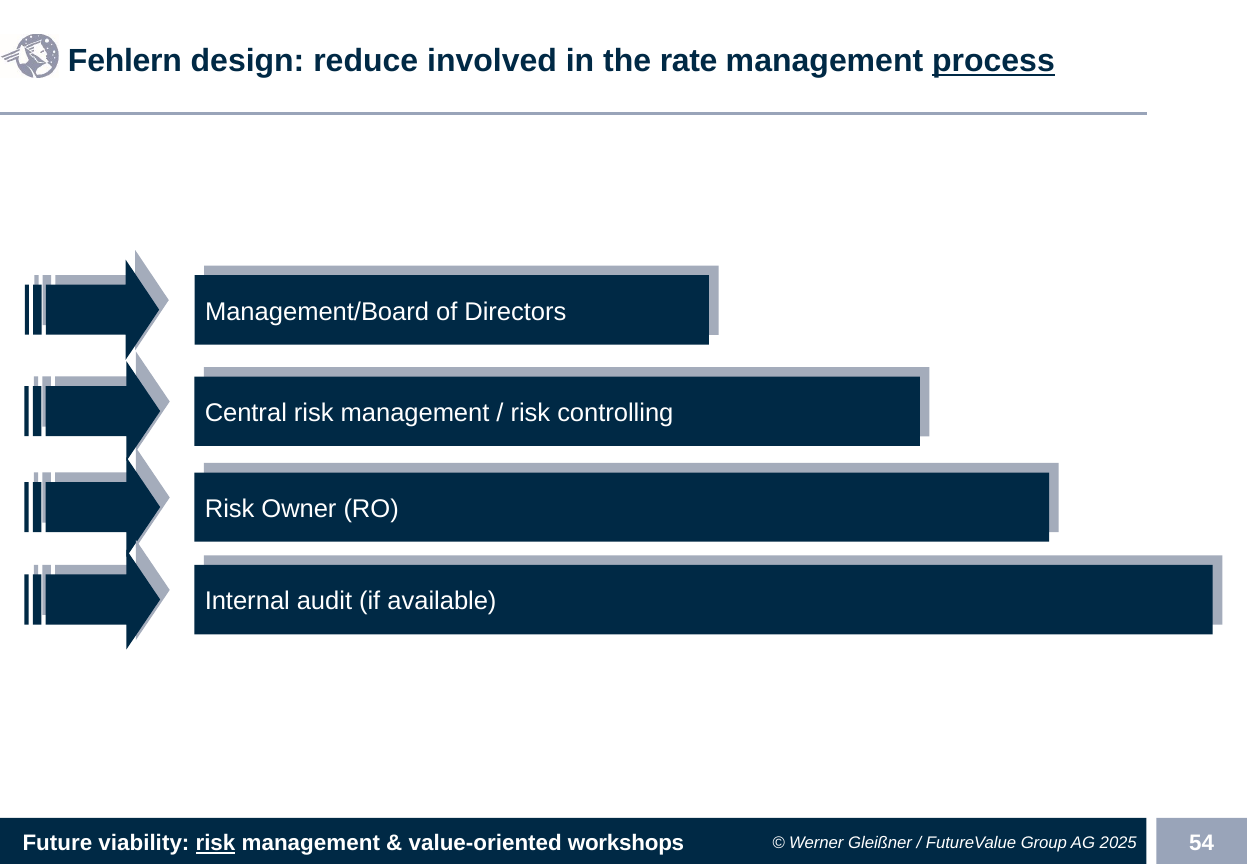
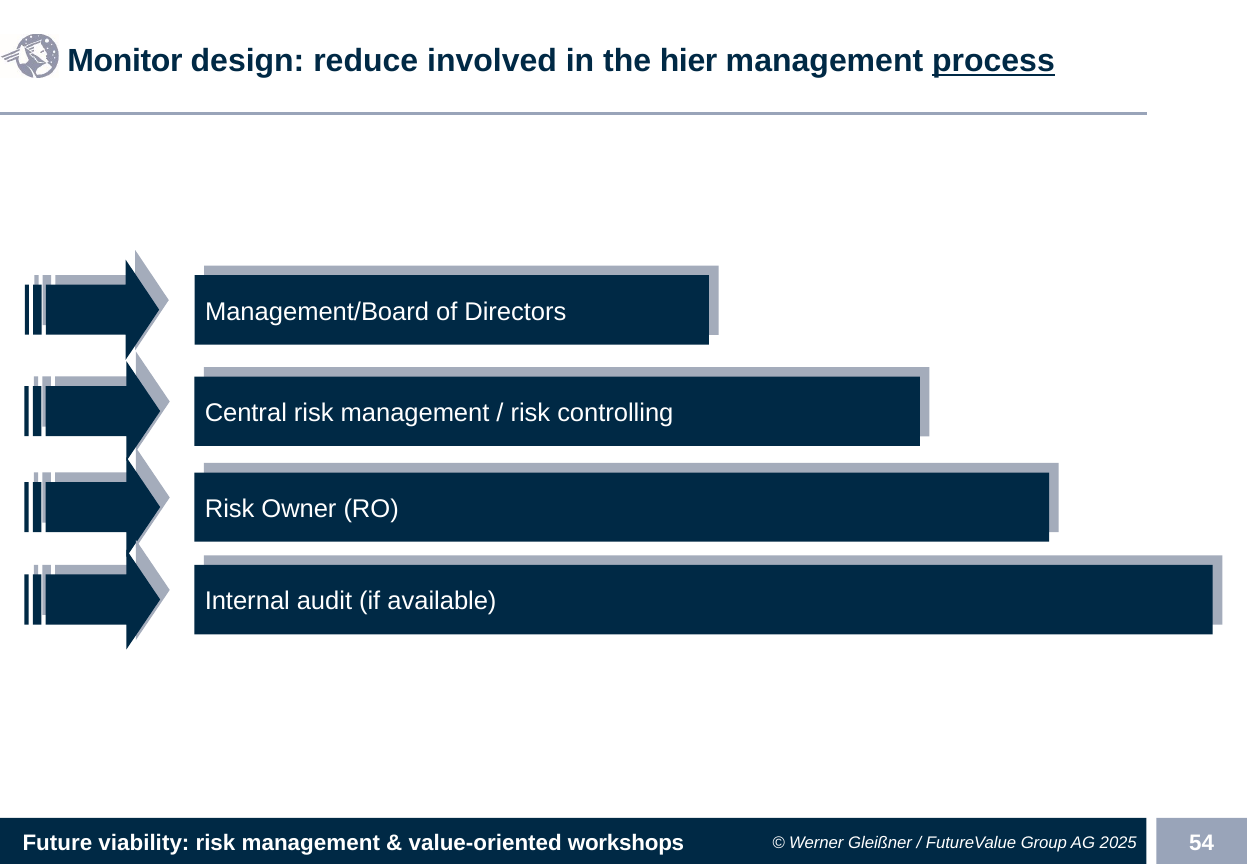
Fehlern: Fehlern -> Monitor (125, 61)
rate: rate -> hier (689, 61)
risk underline: present -> none (215, 843)
